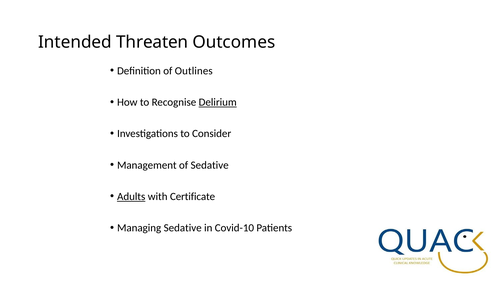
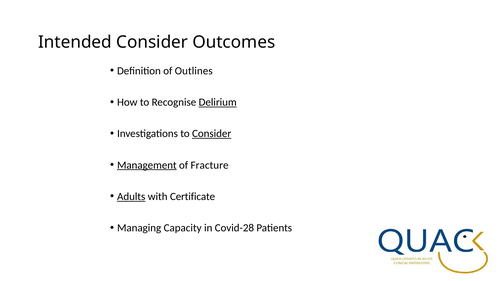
Intended Threaten: Threaten -> Consider (152, 42)
Consider underline: none -> present (212, 134)
Management underline: none -> present (147, 165)
of Sedative: Sedative -> Fracture (210, 165)
Managing Sedative: Sedative -> Capacity (183, 228)
Covid-10: Covid-10 -> Covid-28 (234, 228)
